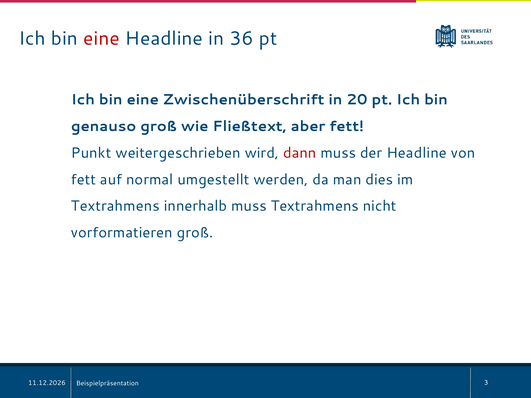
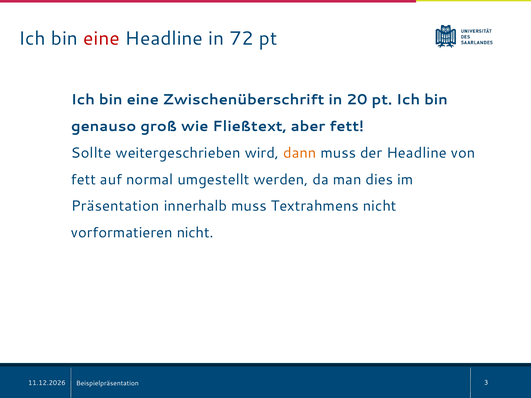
36: 36 -> 72 (242, 38)
Punkt: Punkt -> Sollte (91, 153)
dann colour: red -> orange (300, 153)
Textrahmens: Textrahmens -> Präsentation (115, 206)
vorformatieren groß: groß -> nicht (195, 233)
